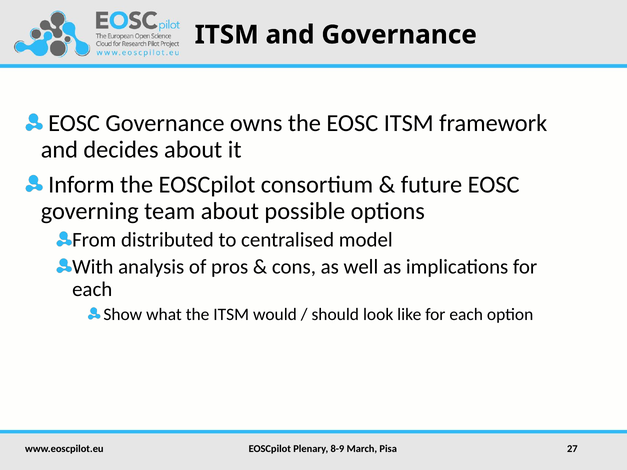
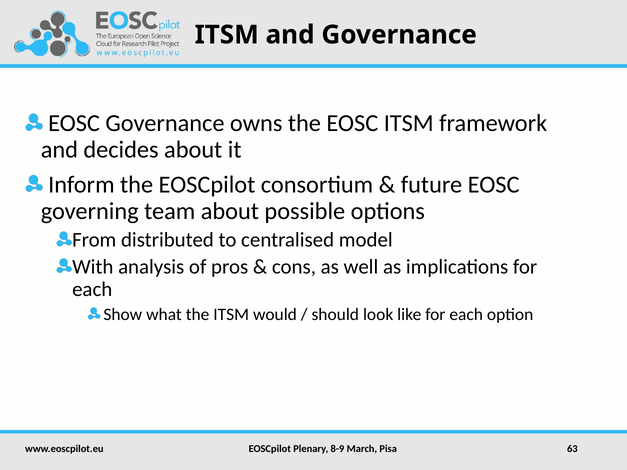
27: 27 -> 63 (572, 449)
